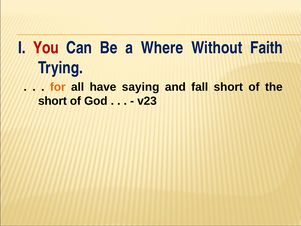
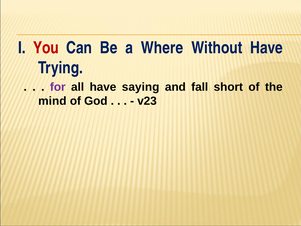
Without Faith: Faith -> Have (267, 48)
for colour: orange -> purple (58, 87)
short: short -> mind (52, 101)
